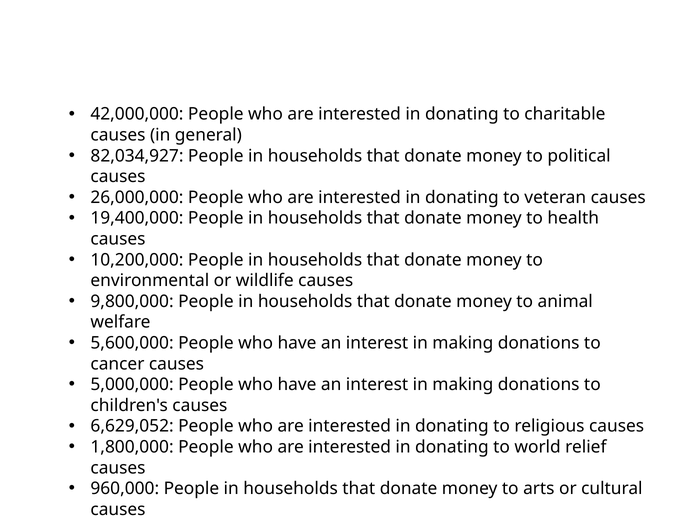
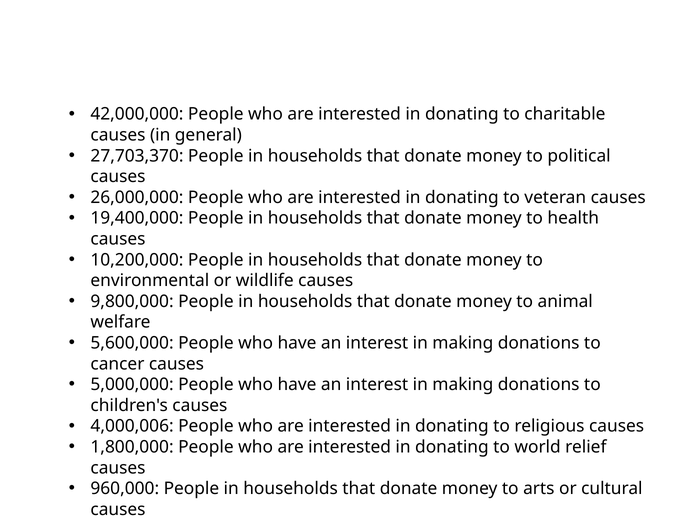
82,034,927: 82,034,927 -> 27,703,370 (137, 156)
6,629,052: 6,629,052 -> 4,000,006 (132, 426)
